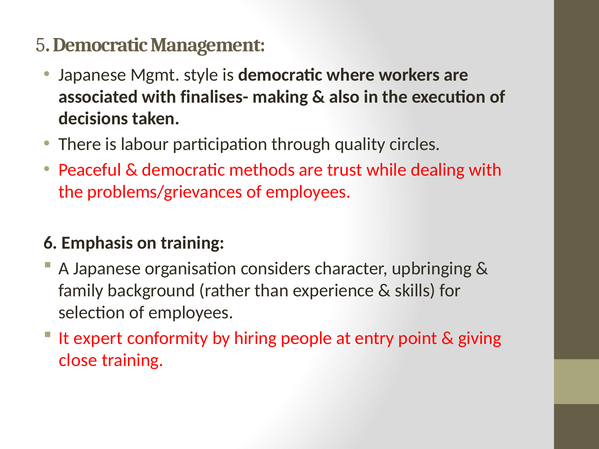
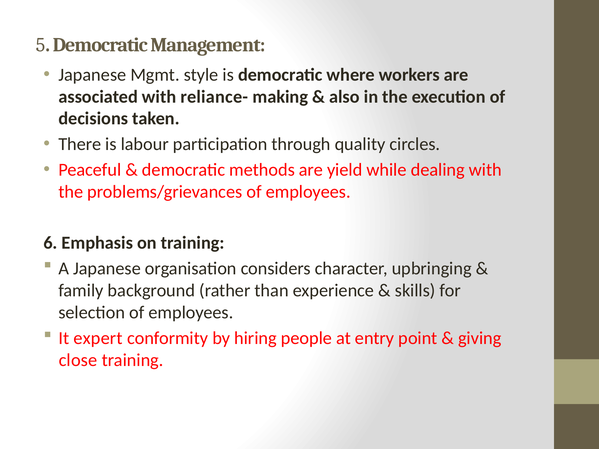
finalises-: finalises- -> reliance- (214, 97)
trust: trust -> yield (345, 170)
